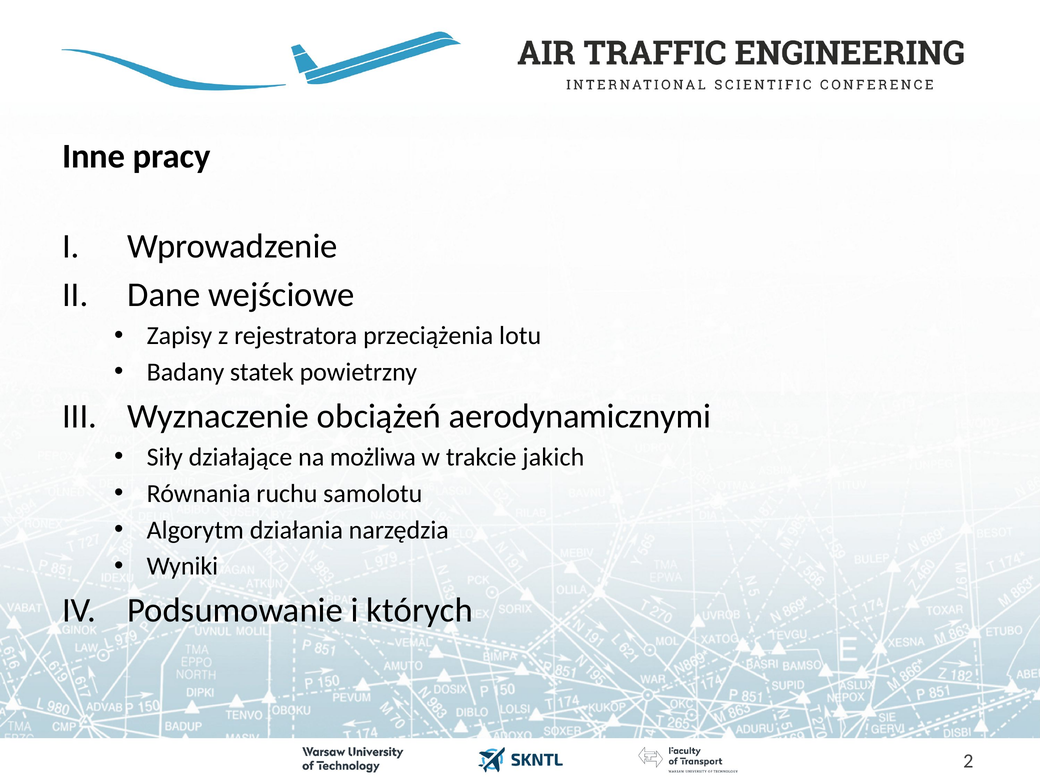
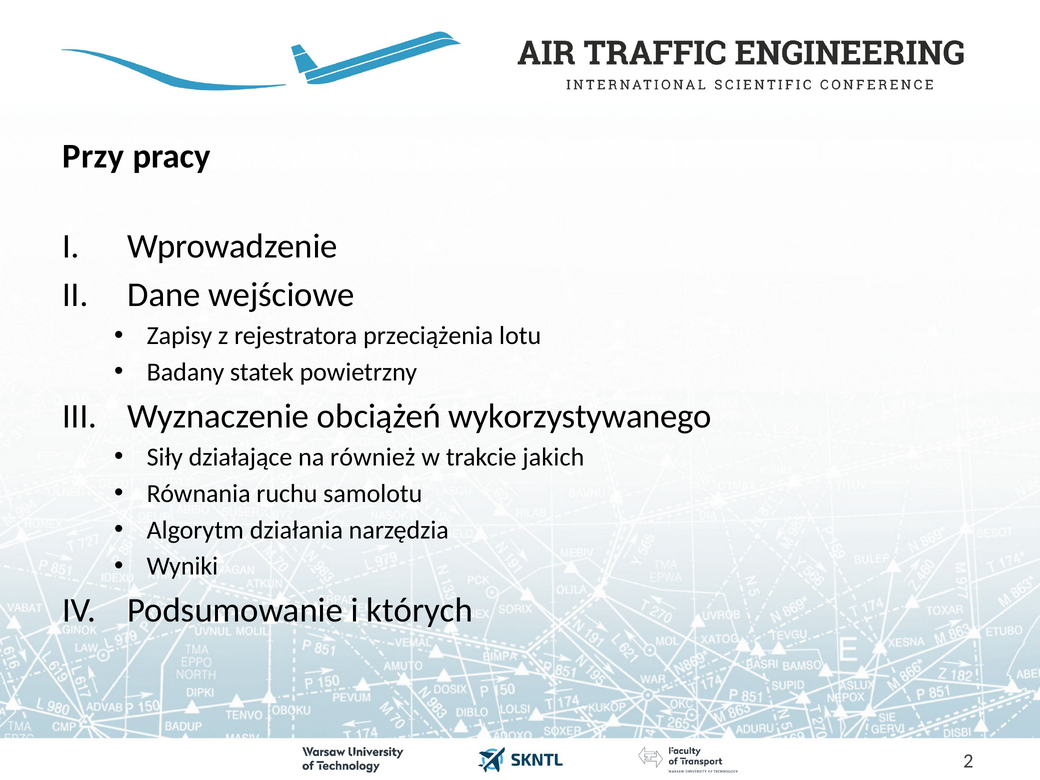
Inne: Inne -> Przy (93, 156)
aerodynamicznymi: aerodynamicznymi -> wykorzystywanego (580, 416)
możliwa: możliwa -> również (373, 457)
